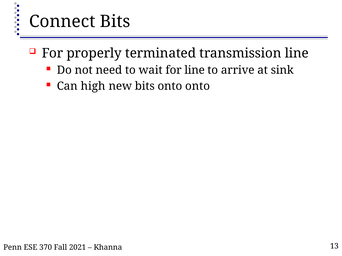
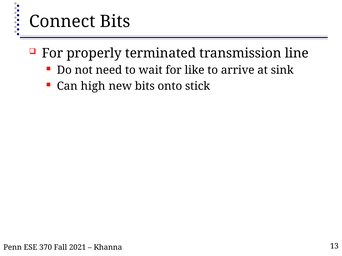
for line: line -> like (195, 70)
onto onto: onto -> stick (198, 86)
